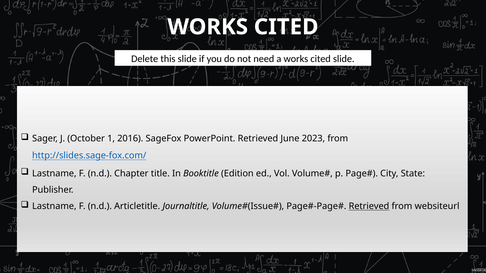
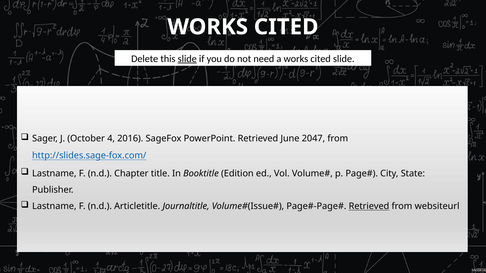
slide underline: none -> present (187, 59)
1: 1 -> 4 (111, 139)
2023: 2023 -> 2047 (313, 139)
